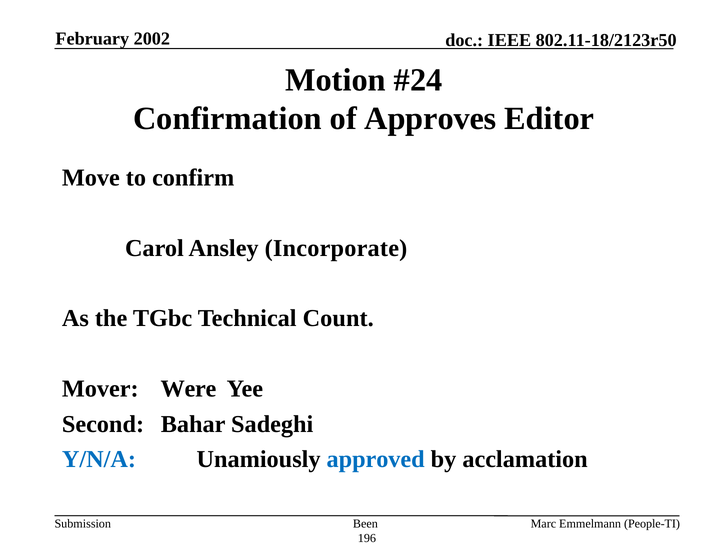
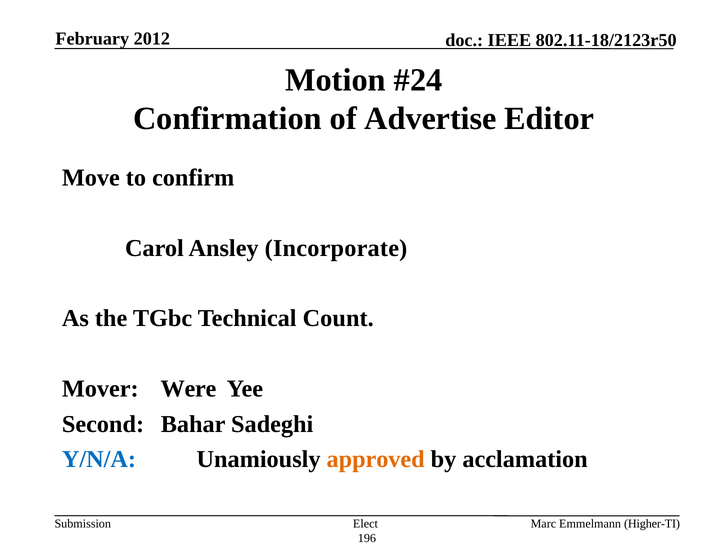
2002: 2002 -> 2012 (152, 39)
Approves: Approves -> Advertise (430, 119)
approved colour: blue -> orange (376, 459)
Been: Been -> Elect (365, 524)
People-TI: People-TI -> Higher-TI (652, 524)
